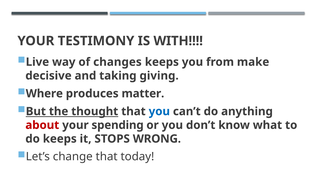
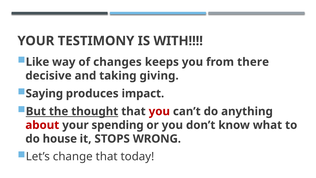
Live: Live -> Like (37, 62)
make: make -> there (253, 62)
Where: Where -> Saying (44, 93)
matter: matter -> impact (143, 93)
you colour: blue -> red (159, 111)
do keeps: keeps -> house (60, 139)
